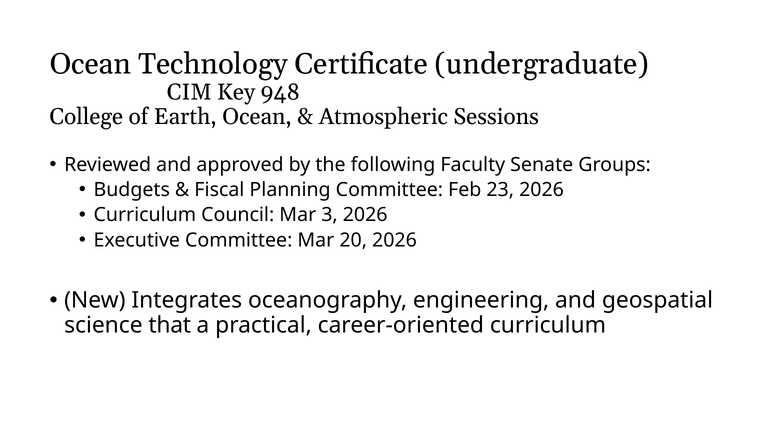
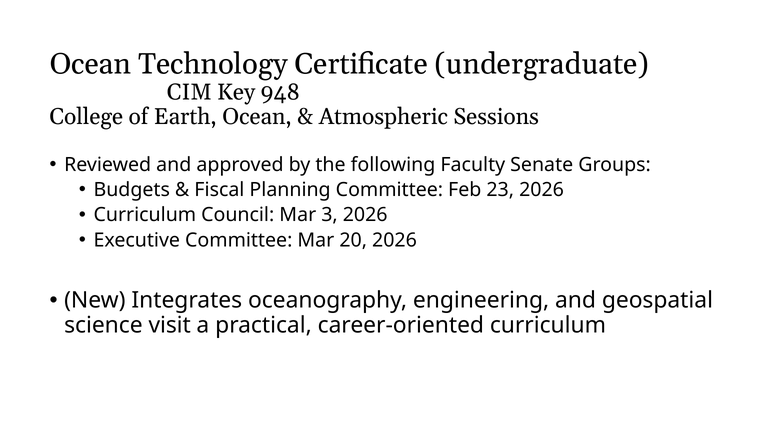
that: that -> visit (170, 325)
